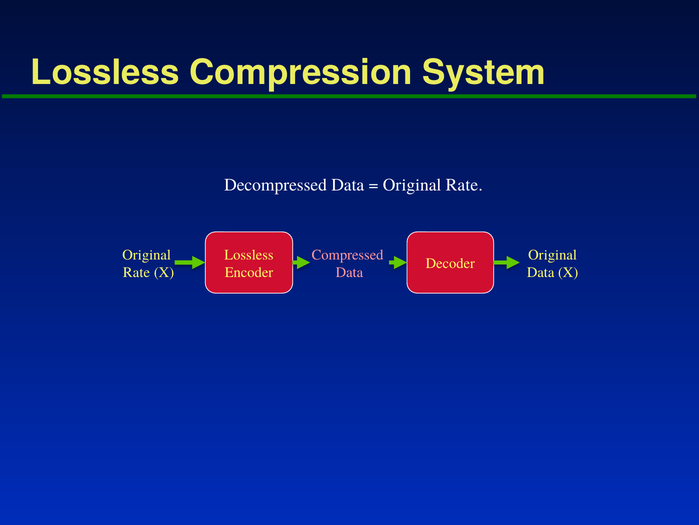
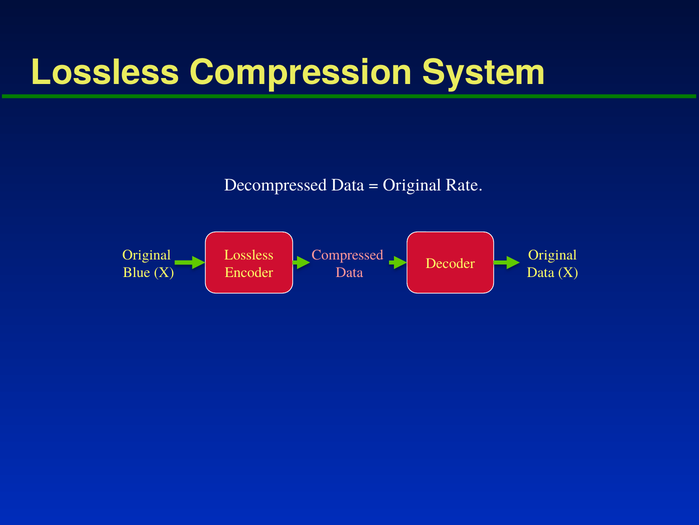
Rate: Rate -> Blue (137, 272)
